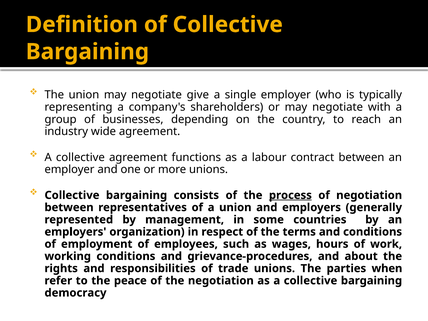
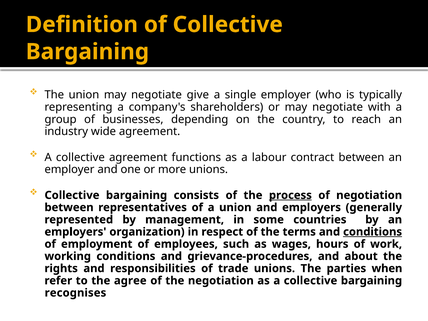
conditions underline: none -> present (373, 232)
peace: peace -> agree (130, 281)
democracy: democracy -> recognises (75, 293)
